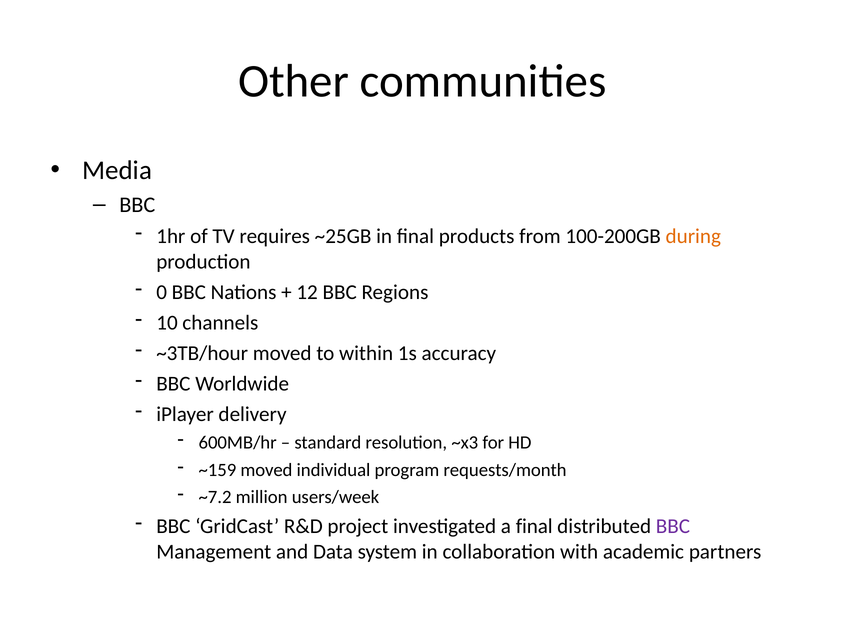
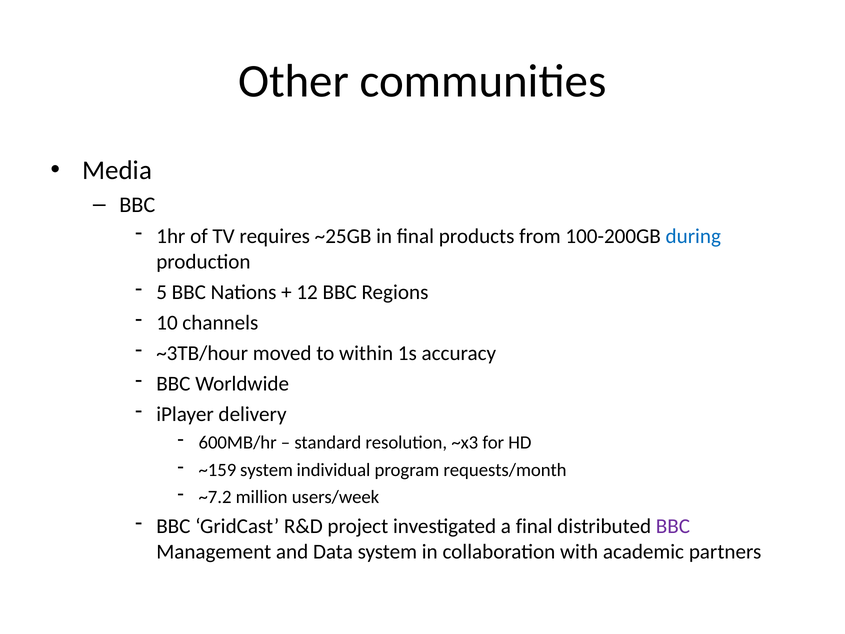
during colour: orange -> blue (693, 236)
0: 0 -> 5 (162, 292)
~159 moved: moved -> system (267, 470)
